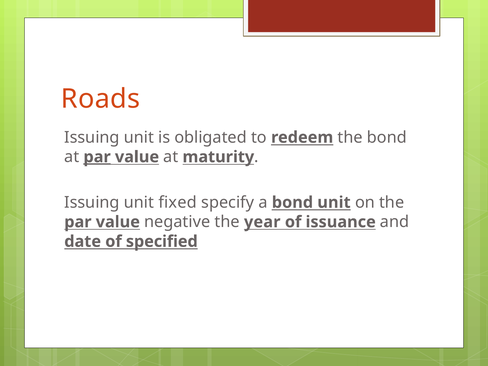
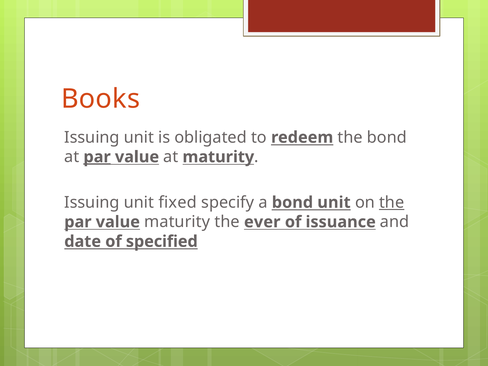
Roads: Roads -> Books (101, 99)
the underline: none -> present (392, 202)
value negative: negative -> maturity (177, 222)
year: year -> ever (262, 222)
